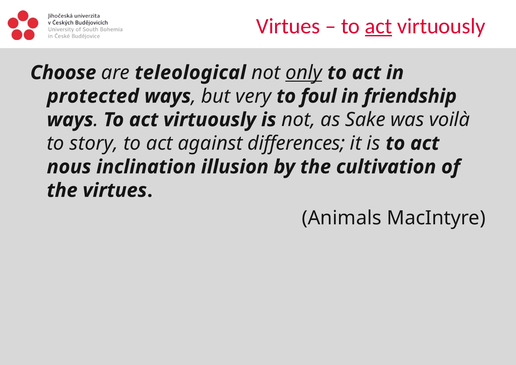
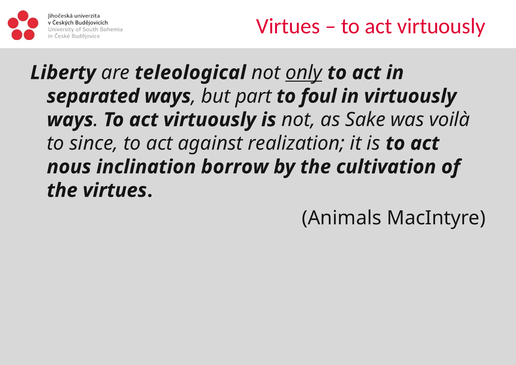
act underline: present -> none (378, 26)
Choose: Choose -> Liberty (63, 73)
protected: protected -> separated (93, 96)
very: very -> part (254, 96)
in friendship: friendship -> virtuously (410, 96)
story: story -> since (94, 143)
differences: differences -> realization (296, 143)
illusion: illusion -> borrow (235, 167)
